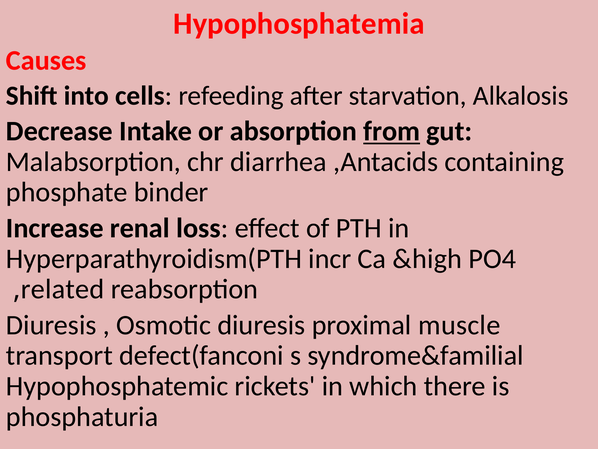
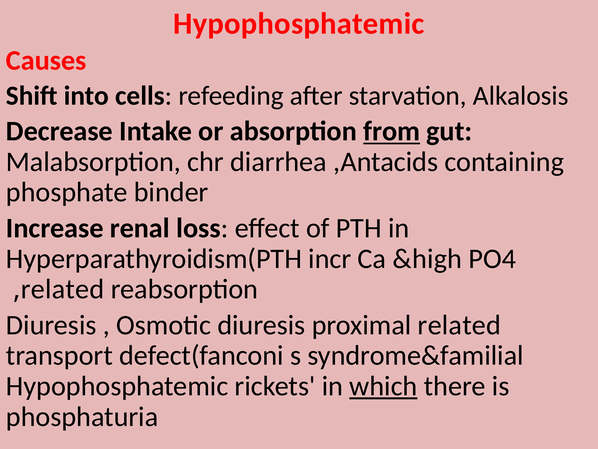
Hypophosphatemia: Hypophosphatemia -> Hypophosphatemic (299, 24)
proximal muscle: muscle -> related (459, 325)
which underline: none -> present (383, 386)
